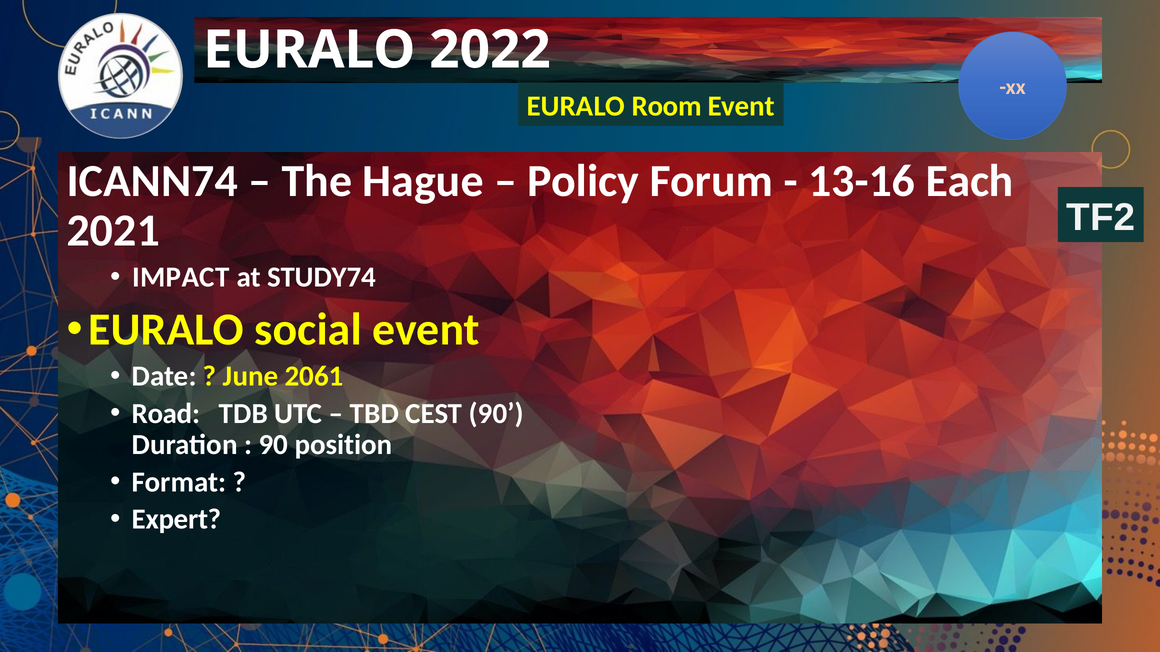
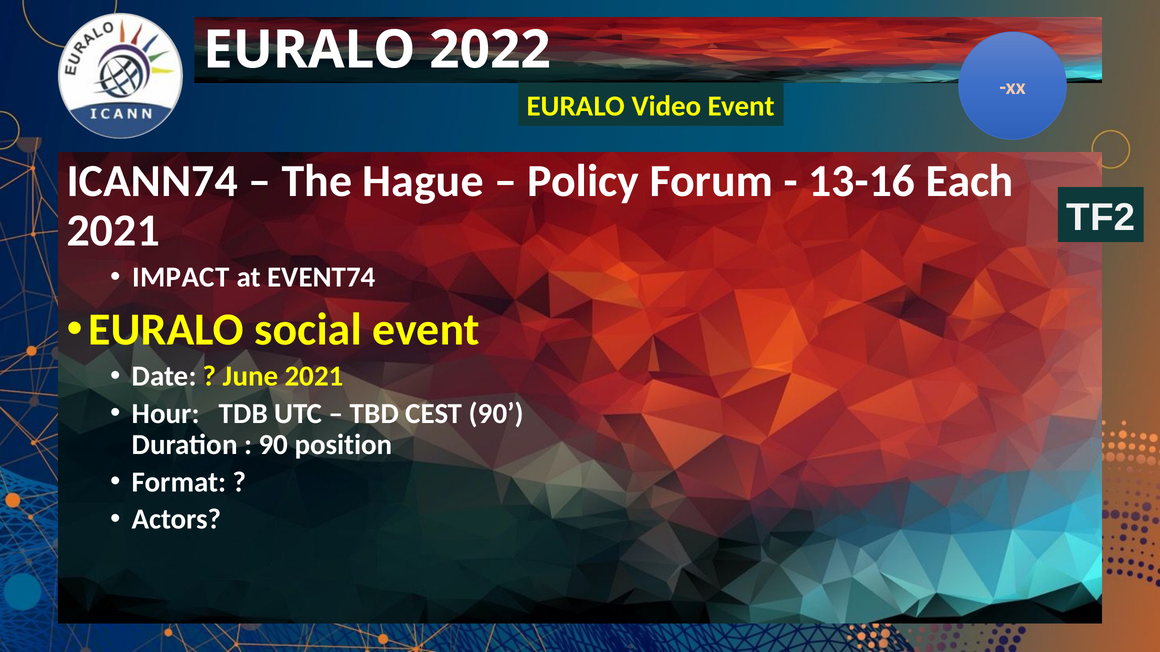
Room: Room -> Video (666, 106)
STUDY74: STUDY74 -> EVENT74 (321, 277)
June 2061: 2061 -> 2021 (314, 376)
Road: Road -> Hour (166, 414)
Expert: Expert -> Actors (176, 520)
